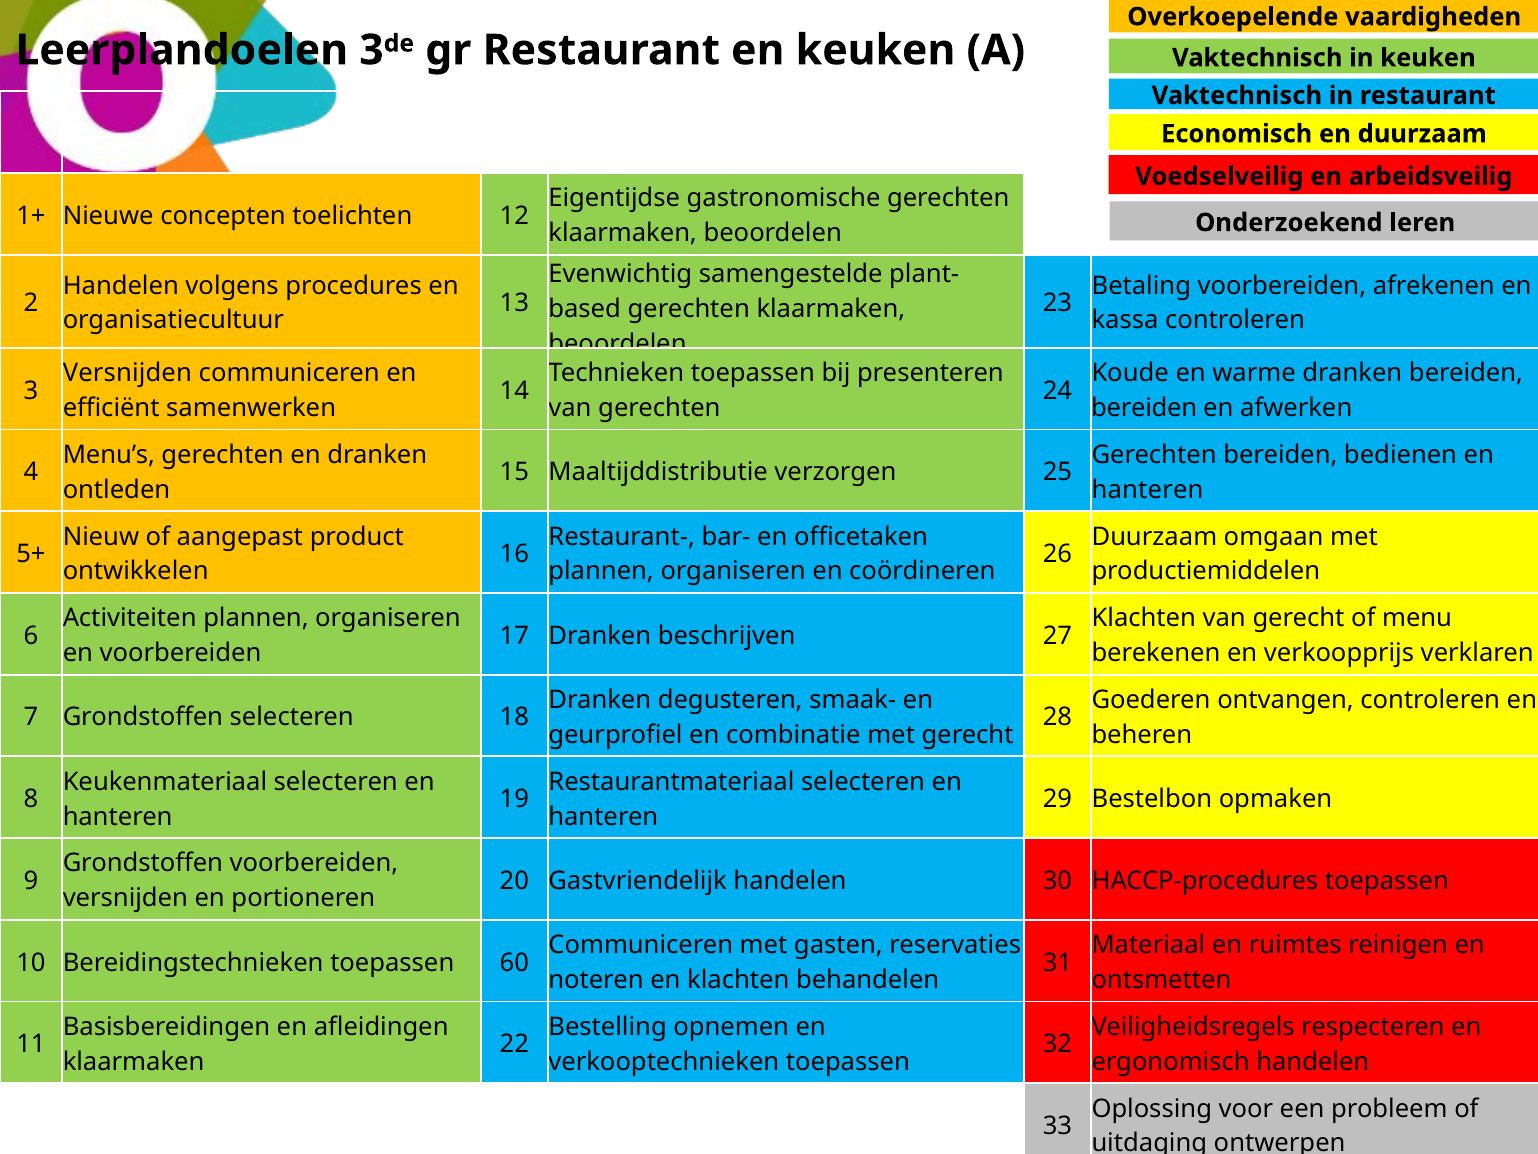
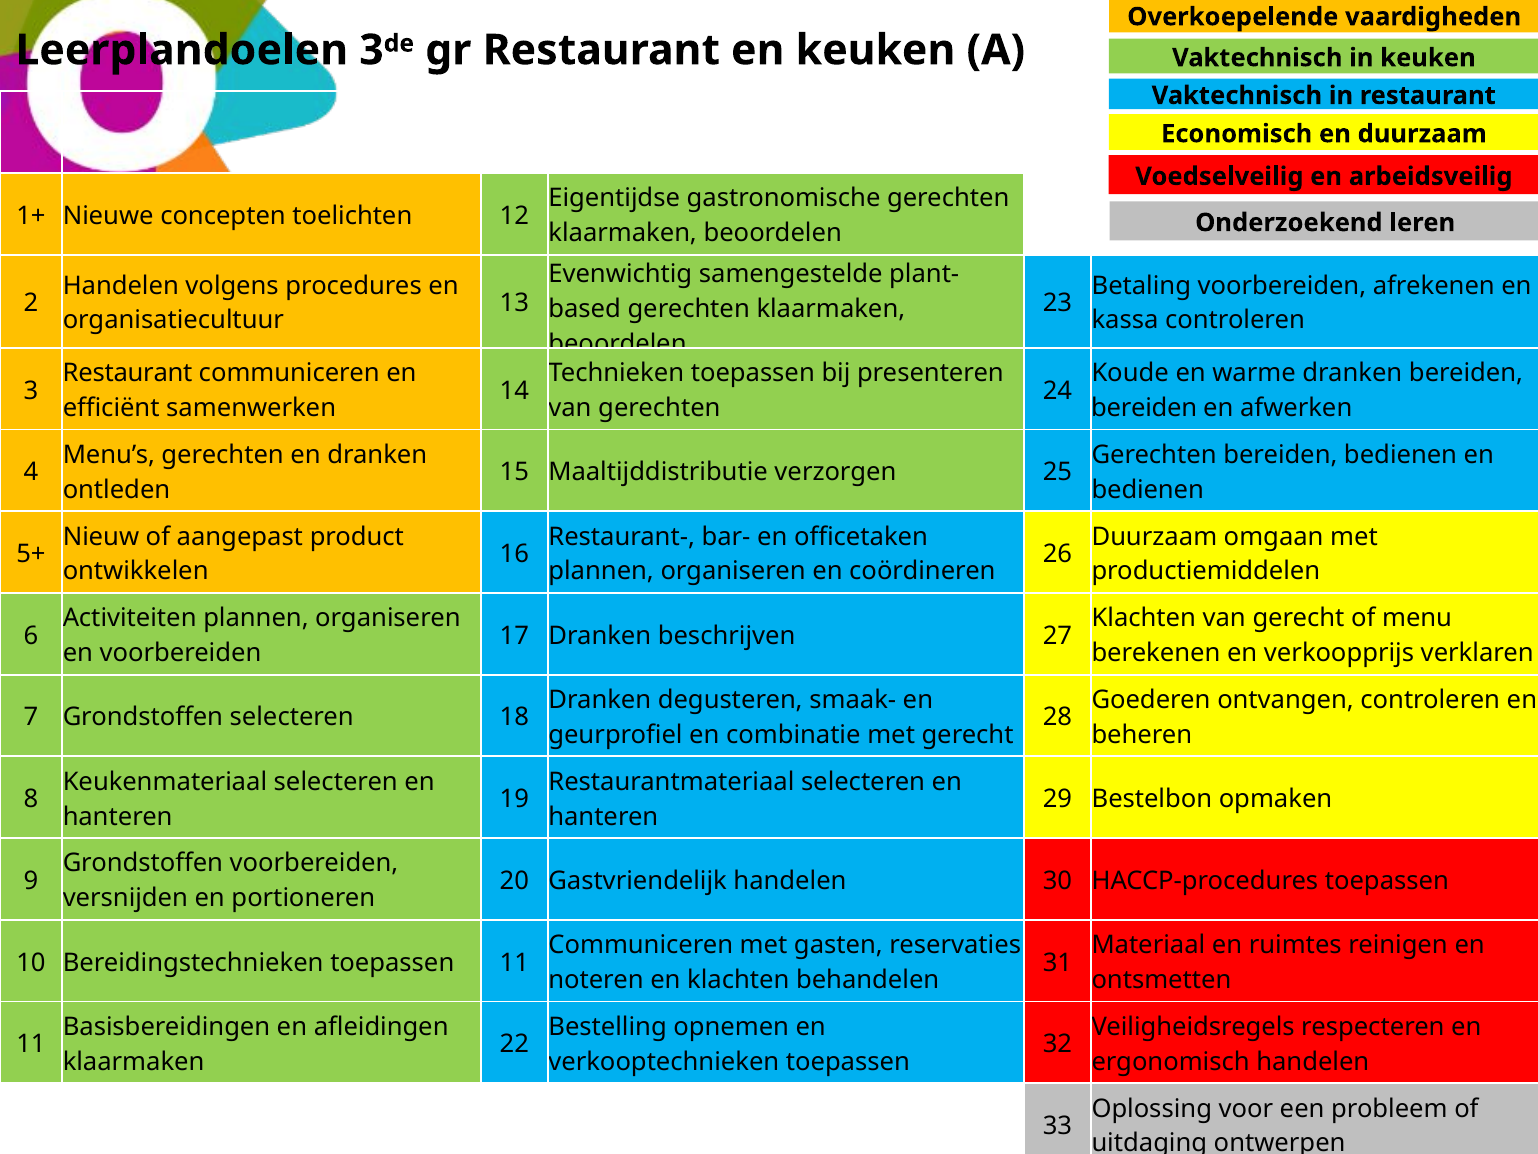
Versnijden: Versnijden -> Restaurant (128, 373)
hanteren: hanteren -> bedienen (1148, 490)
toepassen 60: 60 -> 11 (514, 962)
